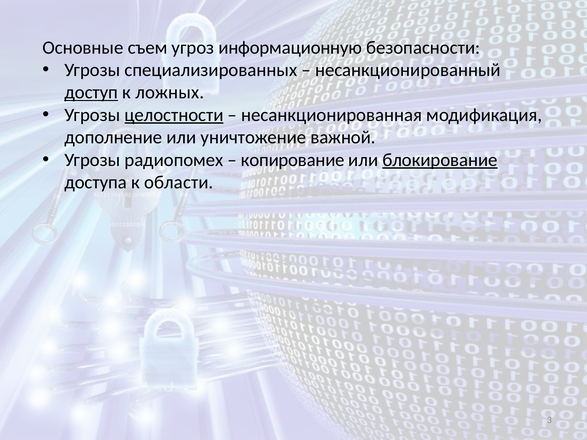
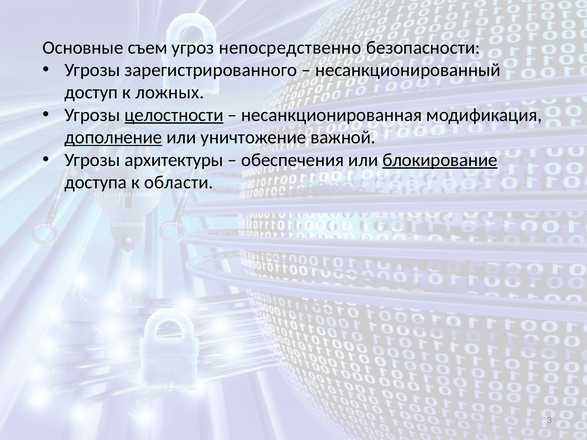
информационную: информационную -> непосредственно (290, 48)
специализированных: специализированных -> зарегистрированного (211, 70)
доступ underline: present -> none (91, 93)
дополнение underline: none -> present (113, 137)
радиопомех: радиопомех -> архитектуры (174, 160)
копирование: копирование -> обеспечения (293, 160)
